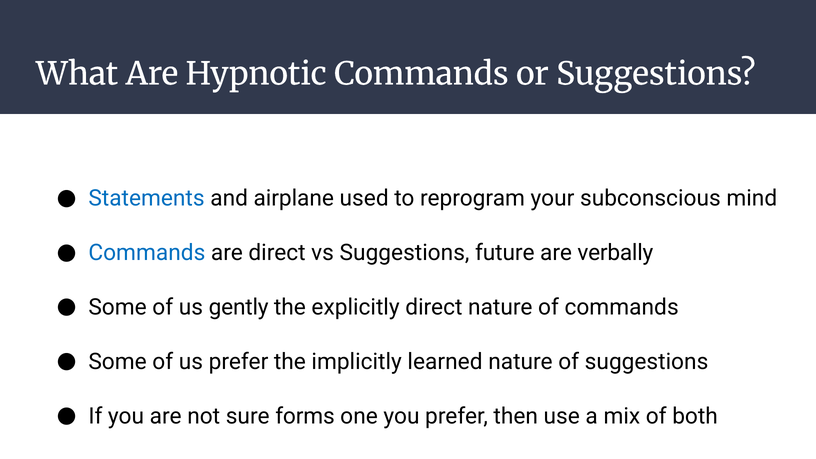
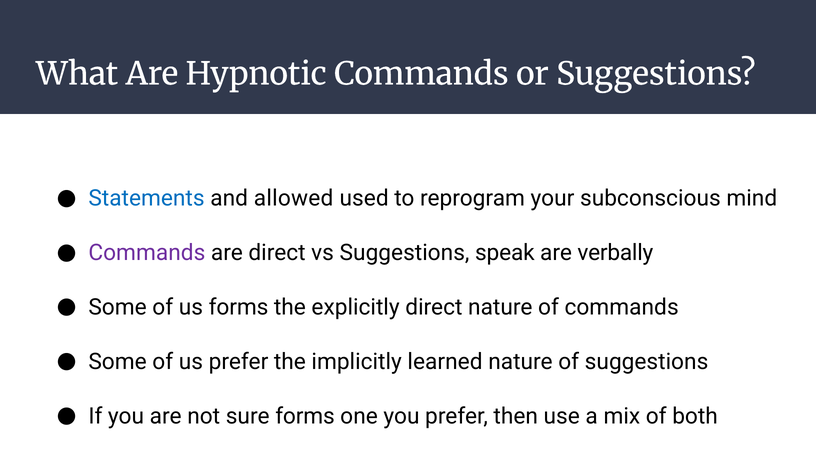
airplane: airplane -> allowed (294, 198)
Commands colour: blue -> purple (147, 253)
future: future -> speak (505, 253)
us gently: gently -> forms (239, 307)
